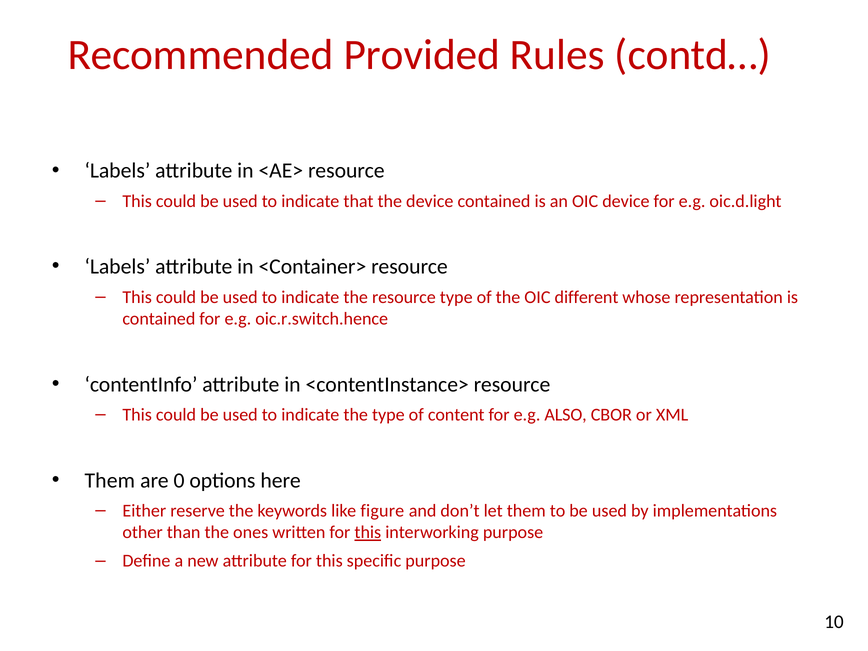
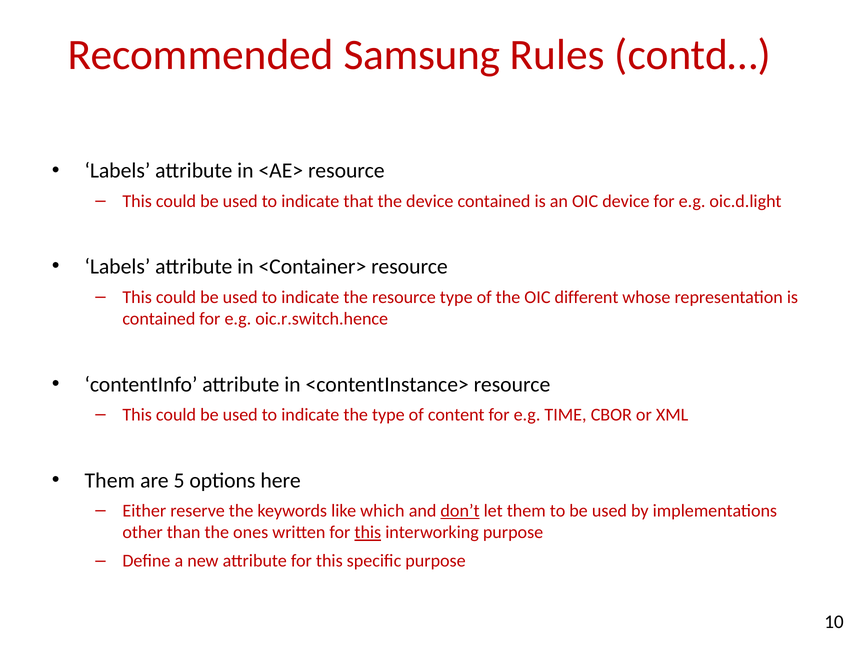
Provided: Provided -> Samsung (422, 55)
ALSO: ALSO -> TIME (566, 415)
0: 0 -> 5 (179, 480)
figure: figure -> which (382, 511)
don’t underline: none -> present (460, 511)
